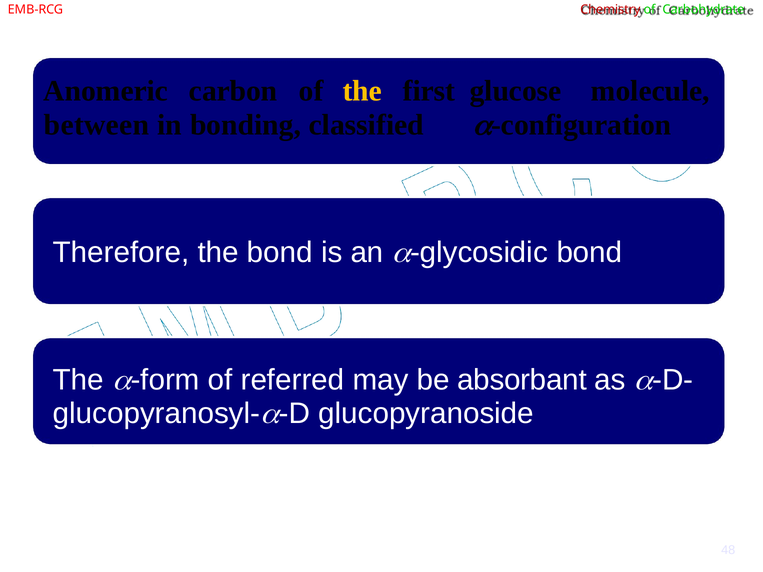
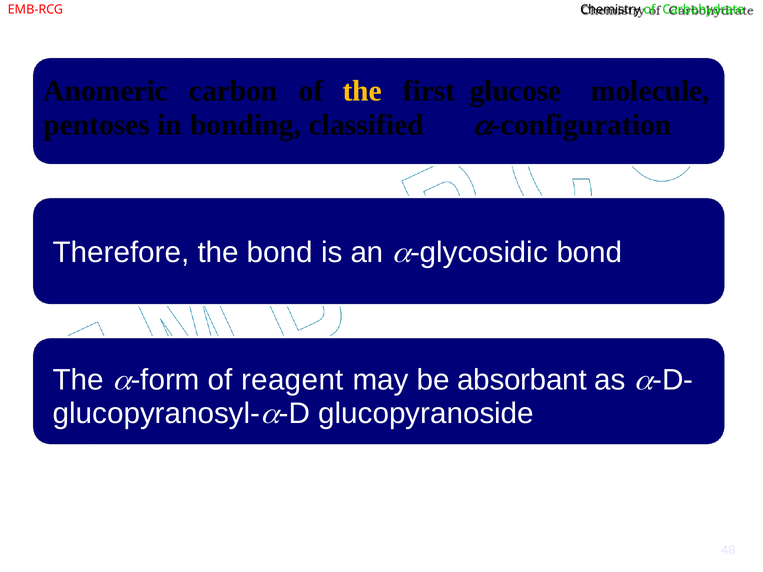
Chemistry colour: red -> black (610, 10)
between: between -> pentoses (97, 125)
referred: referred -> reagent (292, 380)
